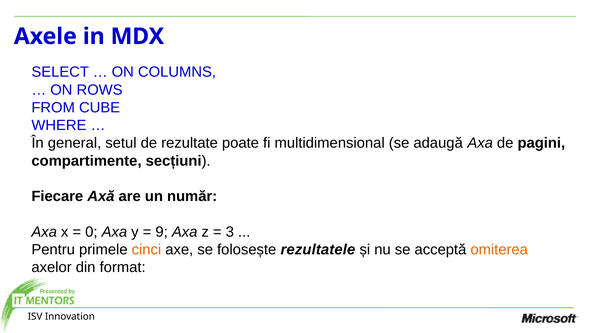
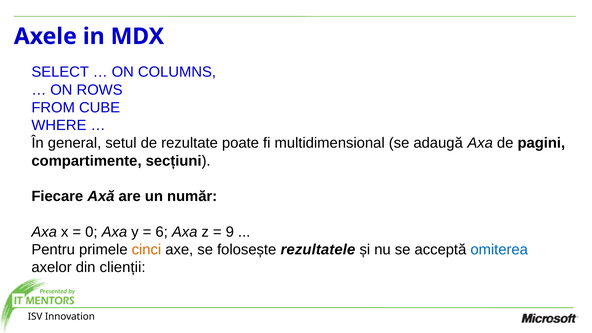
9: 9 -> 6 (162, 232)
3: 3 -> 9 (230, 232)
omiterea colour: orange -> blue (499, 250)
format: format -> clienții (123, 267)
